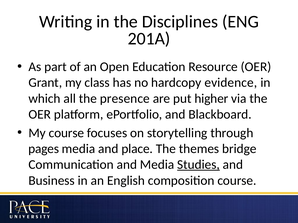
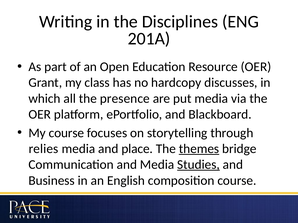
evidence: evidence -> discusses (231, 83)
put higher: higher -> media (211, 99)
pages: pages -> relies (43, 149)
themes underline: none -> present (199, 149)
